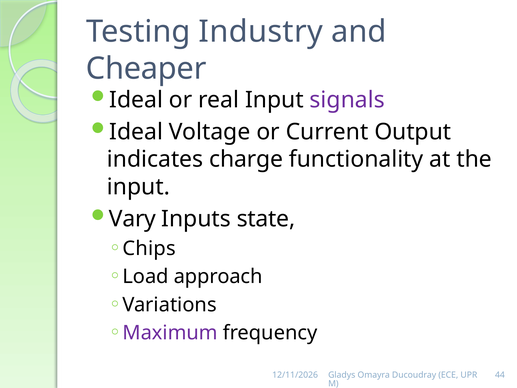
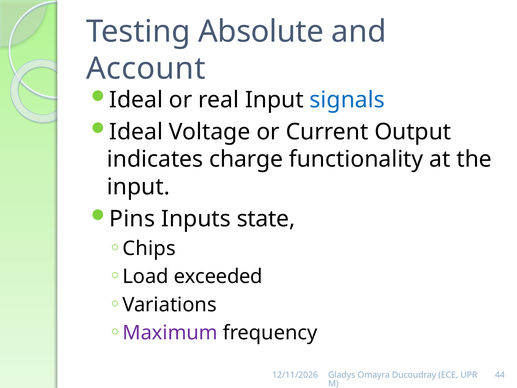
Industry: Industry -> Absolute (261, 31)
Cheaper: Cheaper -> Account (146, 69)
signals colour: purple -> blue (347, 100)
Vary: Vary -> Pins (132, 219)
approach: approach -> exceeded (218, 276)
